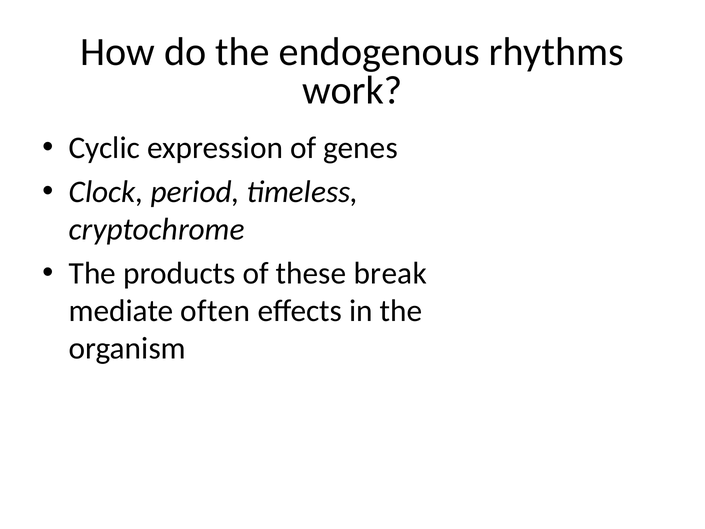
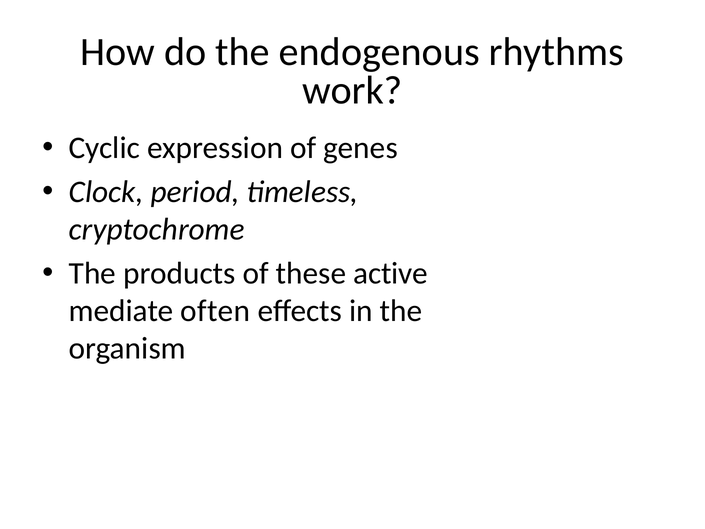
break: break -> active (391, 273)
